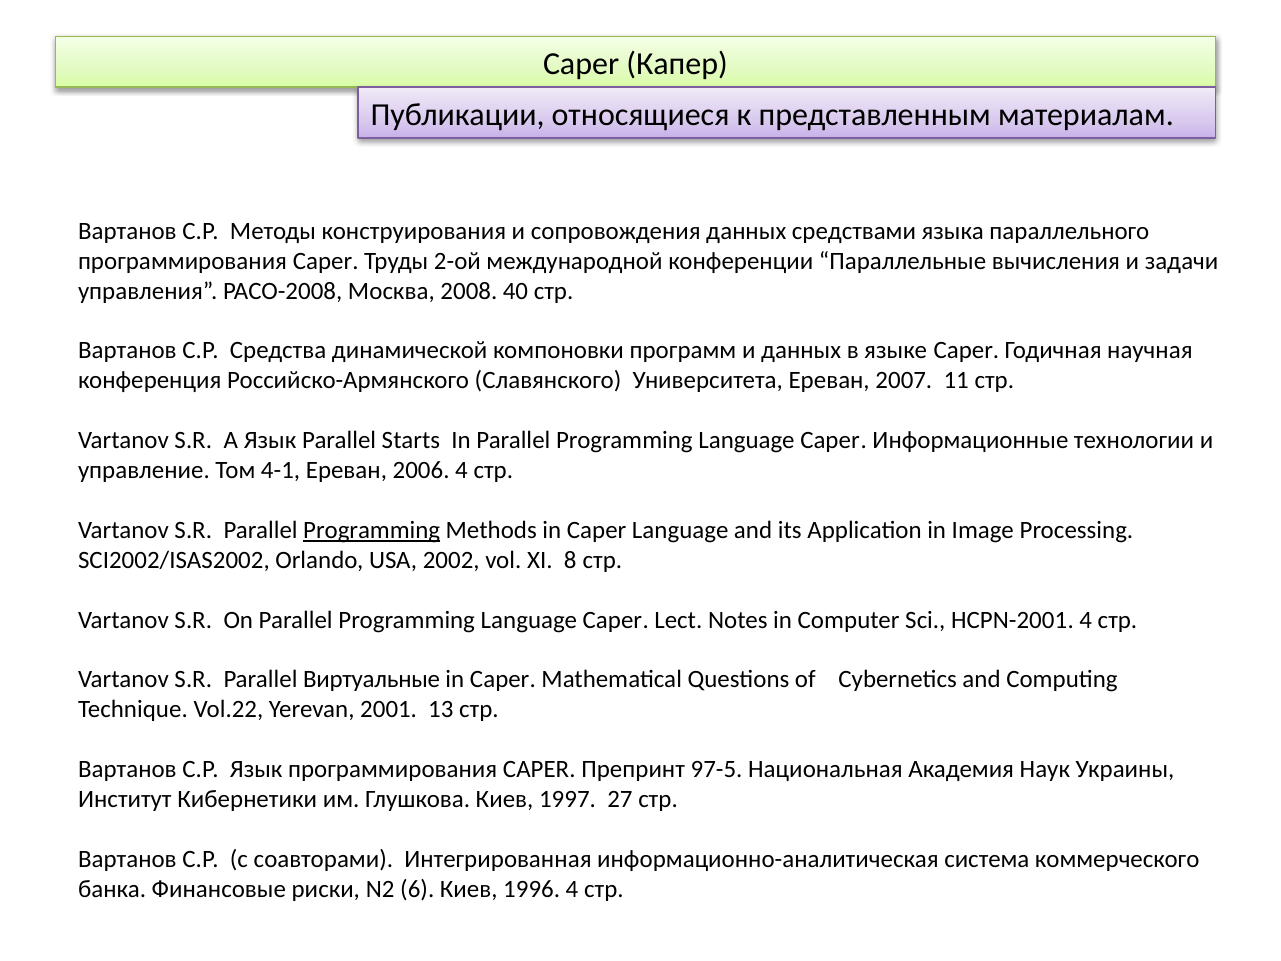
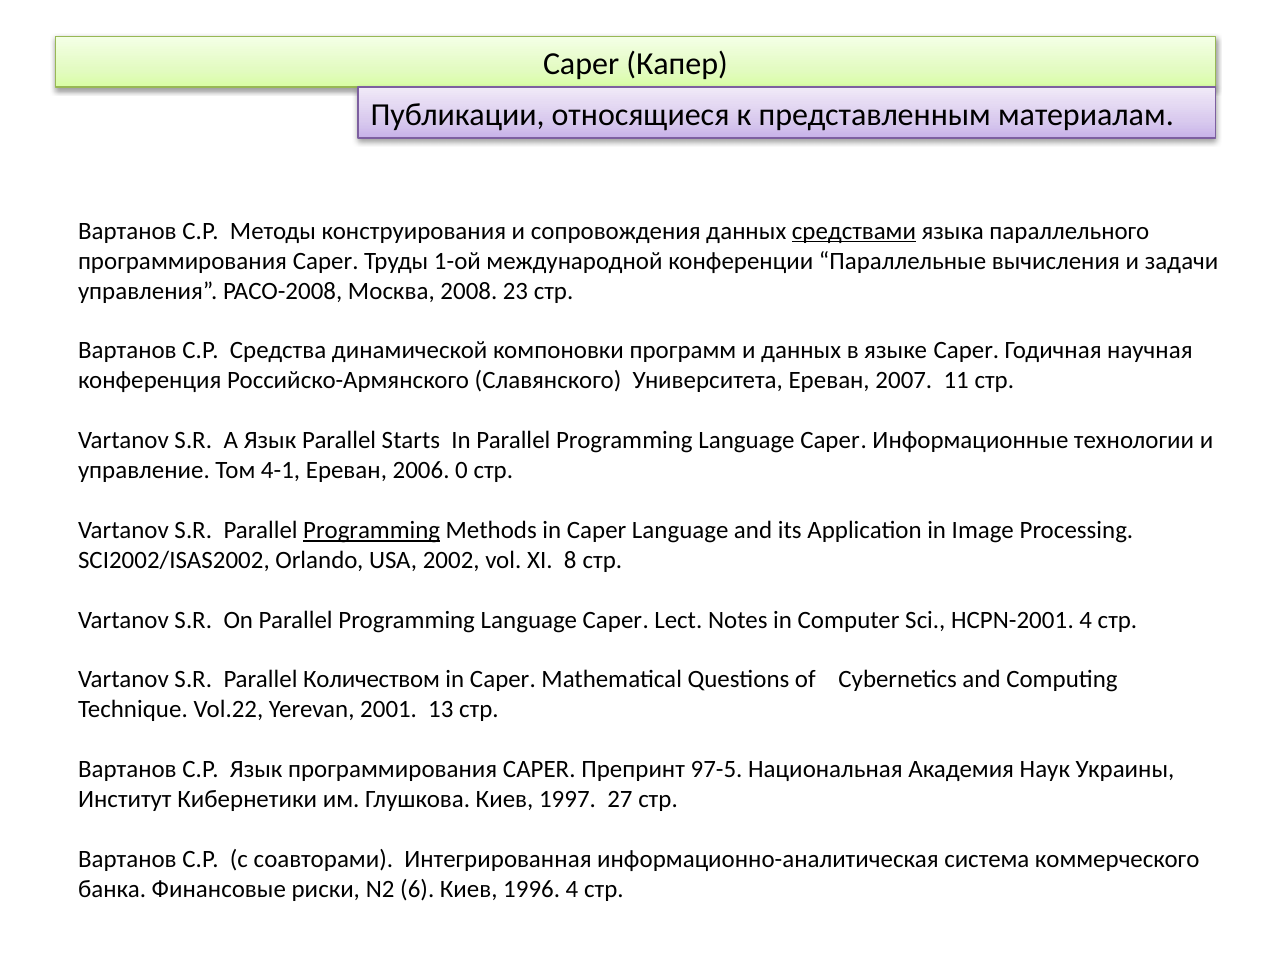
средствами underline: none -> present (854, 231)
2-ой: 2-ой -> 1-ой (457, 261)
40: 40 -> 23 (515, 291)
2006 4: 4 -> 0 (462, 470)
Виртуальные: Виртуальные -> Количеством (372, 680)
